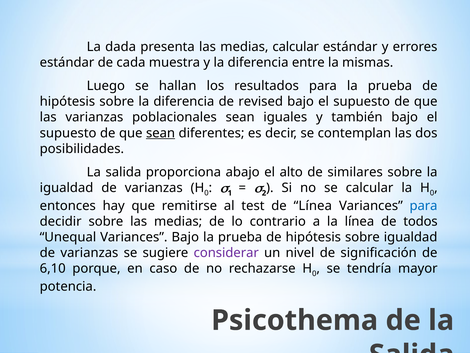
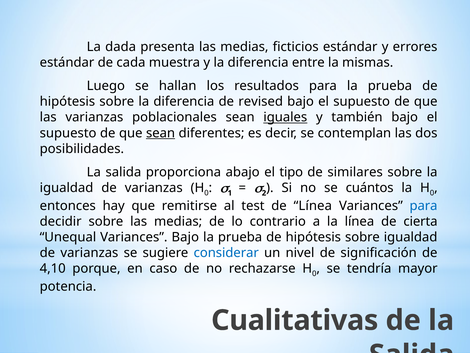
medias calcular: calcular -> ficticios (296, 47)
iguales underline: none -> present (285, 117)
alto: alto -> tipo (291, 172)
se calcular: calcular -> cuántos (370, 188)
todos: todos -> cierta (420, 221)
considerar colour: purple -> blue (226, 253)
6,10: 6,10 -> 4,10 (53, 268)
Psicothema: Psicothema -> Cualitativas (295, 320)
